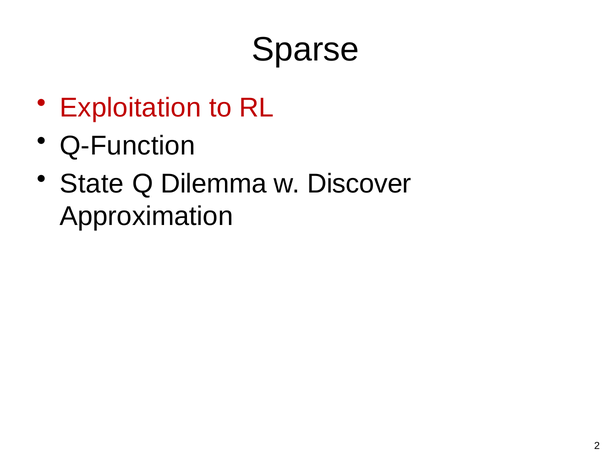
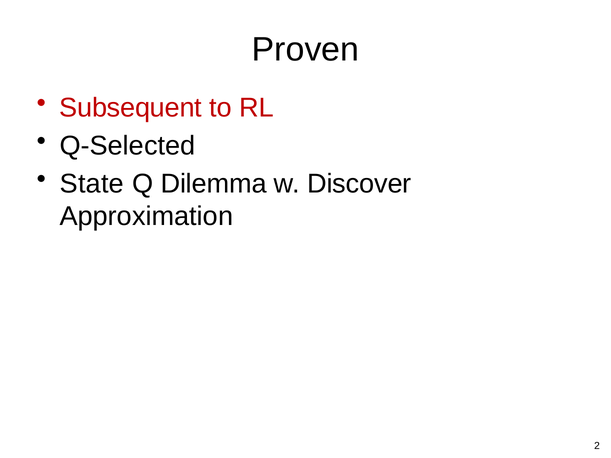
Sparse: Sparse -> Proven (305, 50)
Exploitation: Exploitation -> Subsequent (131, 108)
Q-Function: Q-Function -> Q-Selected (128, 146)
